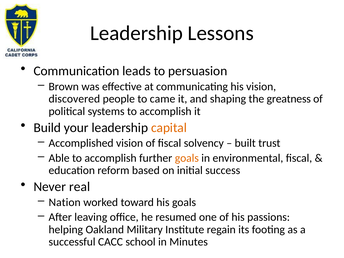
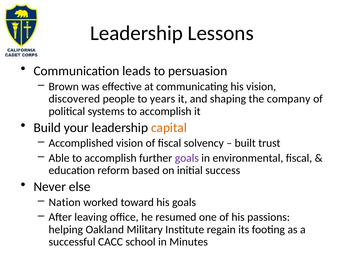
came: came -> years (163, 99)
greatness: greatness -> company (289, 99)
goals colour: orange -> purple (187, 158)
real: real -> else (80, 187)
